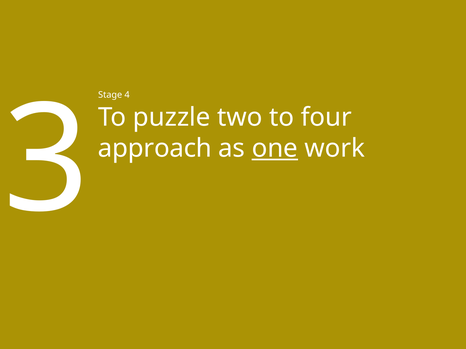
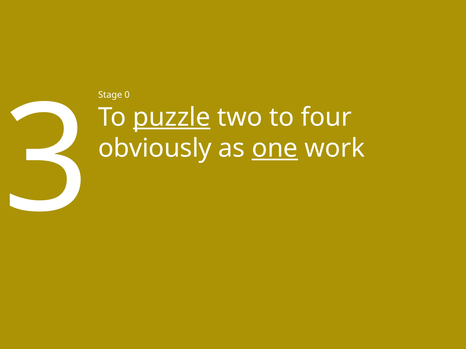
4: 4 -> 0 (127, 95)
puzzle underline: none -> present (172, 118)
approach: approach -> obviously (155, 149)
